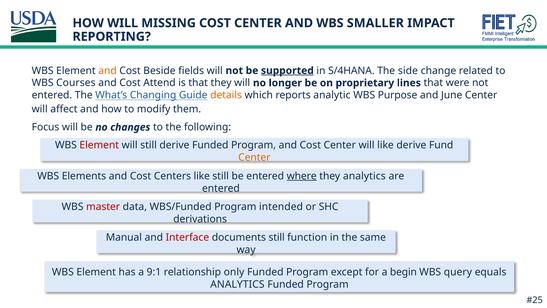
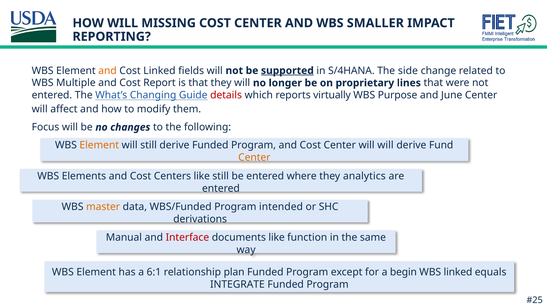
Cost Beside: Beside -> Linked (159, 71)
Courses: Courses -> Multiple (76, 83)
Attend: Attend -> Report (159, 83)
details colour: orange -> red (226, 95)
analytic: analytic -> virtually (332, 95)
Element colour: red -> orange (99, 145)
will like: like -> will (385, 145)
where underline: present -> none (302, 176)
master colour: red -> orange (103, 206)
documents still: still -> like (277, 237)
9:1: 9:1 -> 6:1 (154, 272)
only: only -> plan (234, 272)
WBS query: query -> linked (458, 272)
ANALYTICS: ANALYTICS -> INTEGRATE (237, 284)
